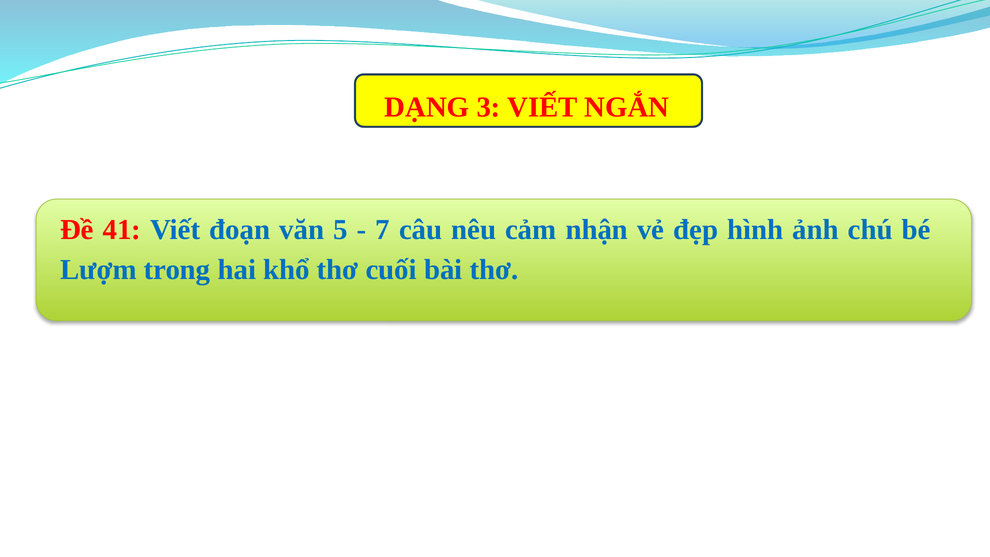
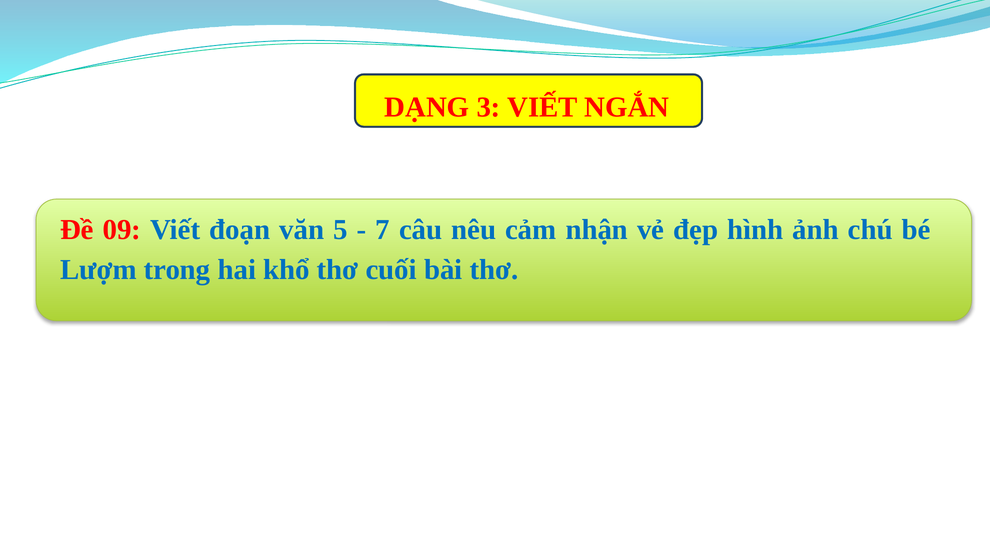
41: 41 -> 09 (122, 230)
